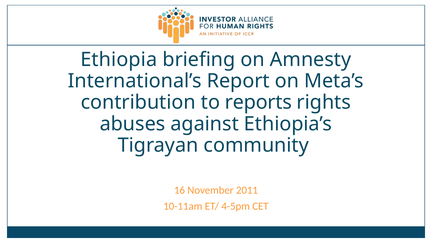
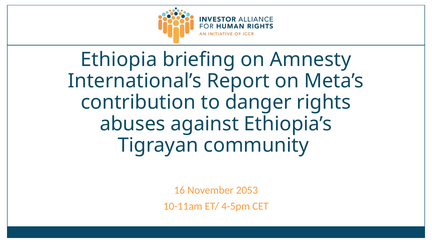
reports: reports -> danger (258, 102)
2011: 2011 -> 2053 (247, 190)
